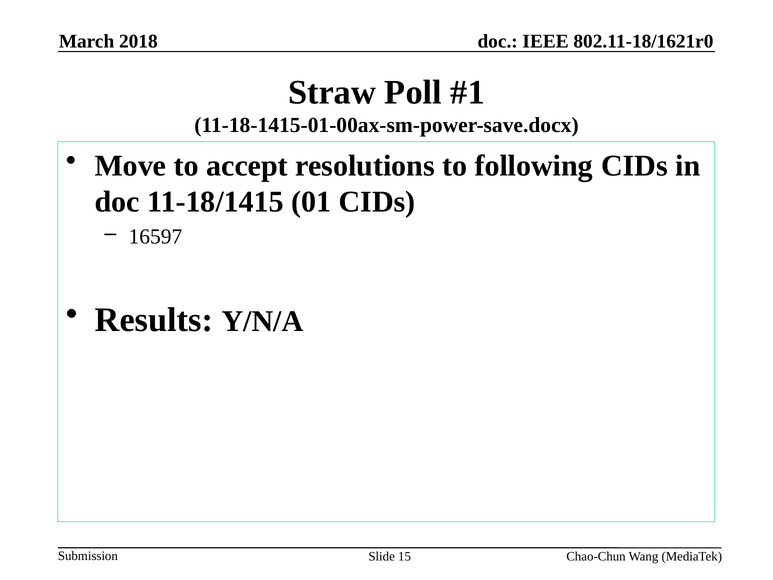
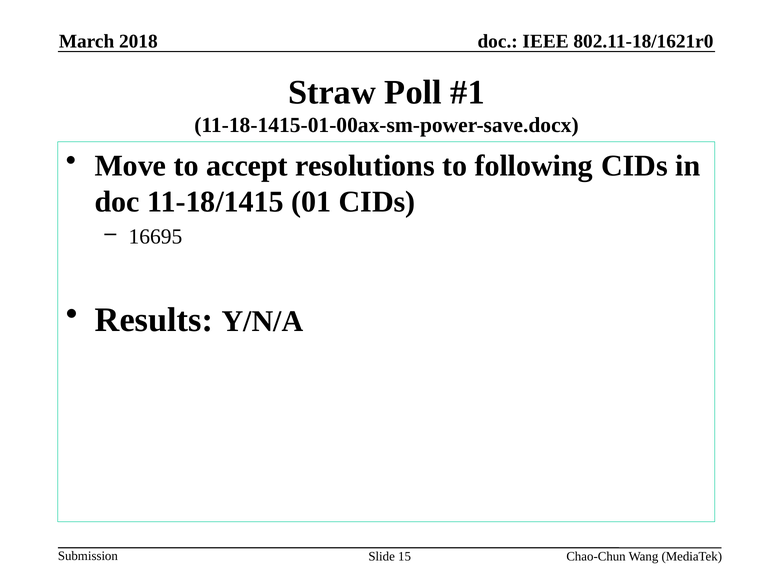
16597: 16597 -> 16695 (155, 236)
